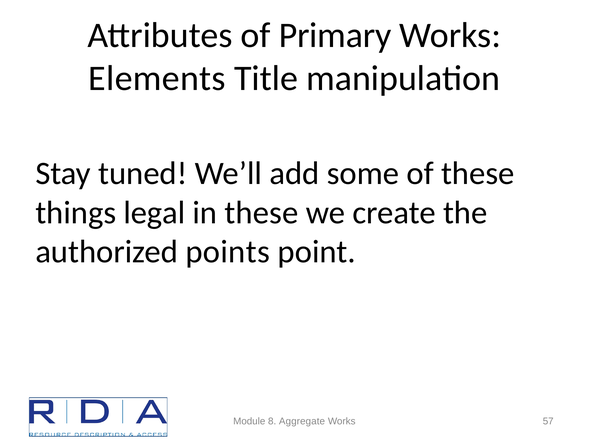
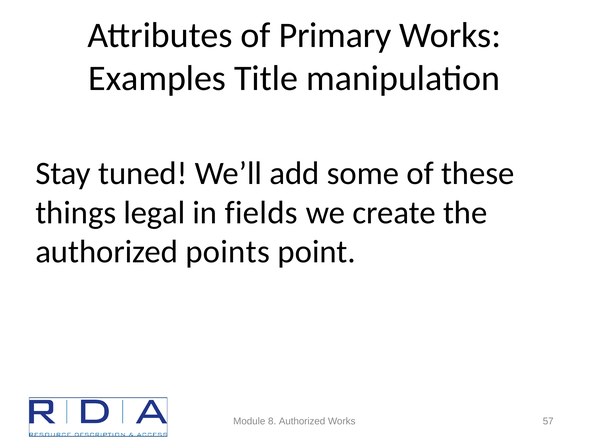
Elements: Elements -> Examples (157, 79)
in these: these -> fields (261, 213)
8 Aggregate: Aggregate -> Authorized (302, 422)
